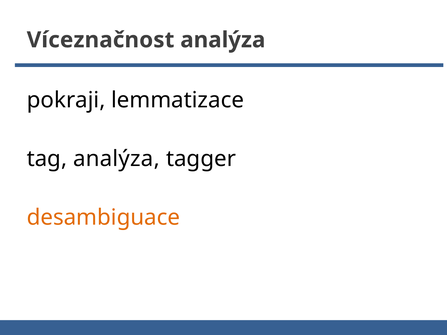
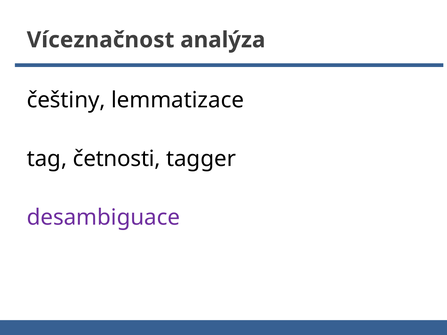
pokraji: pokraji -> češtiny (66, 100)
tag analýza: analýza -> četnosti (117, 159)
desambiguace colour: orange -> purple (103, 218)
